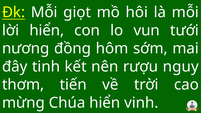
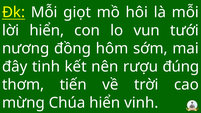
nguy: nguy -> đúng (181, 67)
